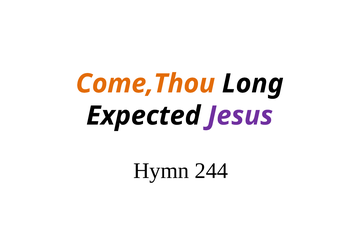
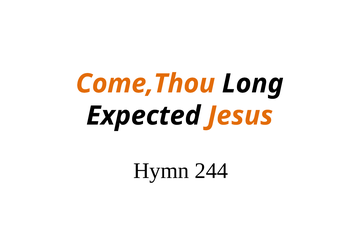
Jesus colour: purple -> orange (240, 116)
